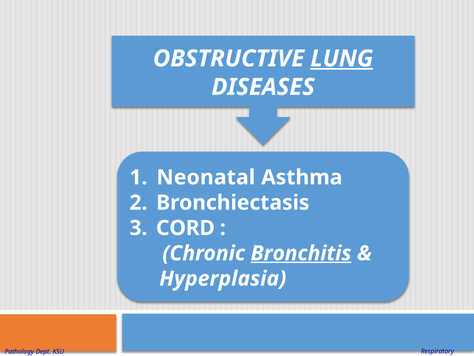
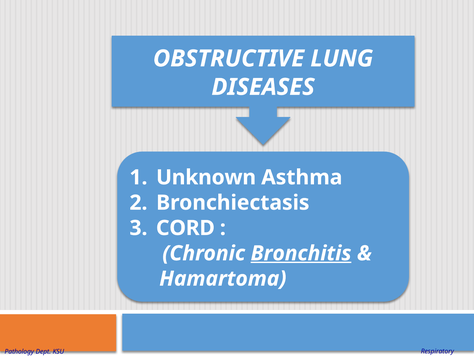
LUNG underline: present -> none (342, 59)
Neonatal: Neonatal -> Unknown (206, 177)
Hyperplasia: Hyperplasia -> Hamartoma (223, 278)
